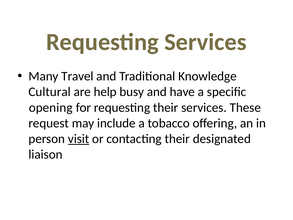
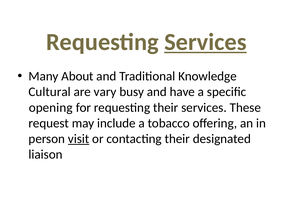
Services underline: none -> present (205, 42)
Travel: Travel -> About (77, 76)
help: help -> vary (105, 92)
